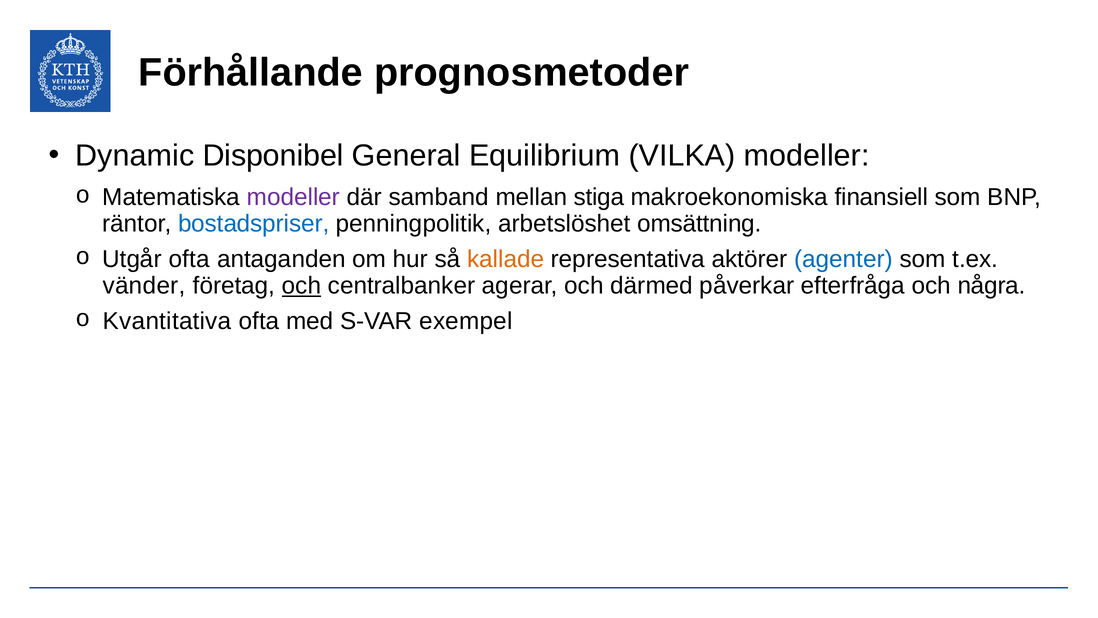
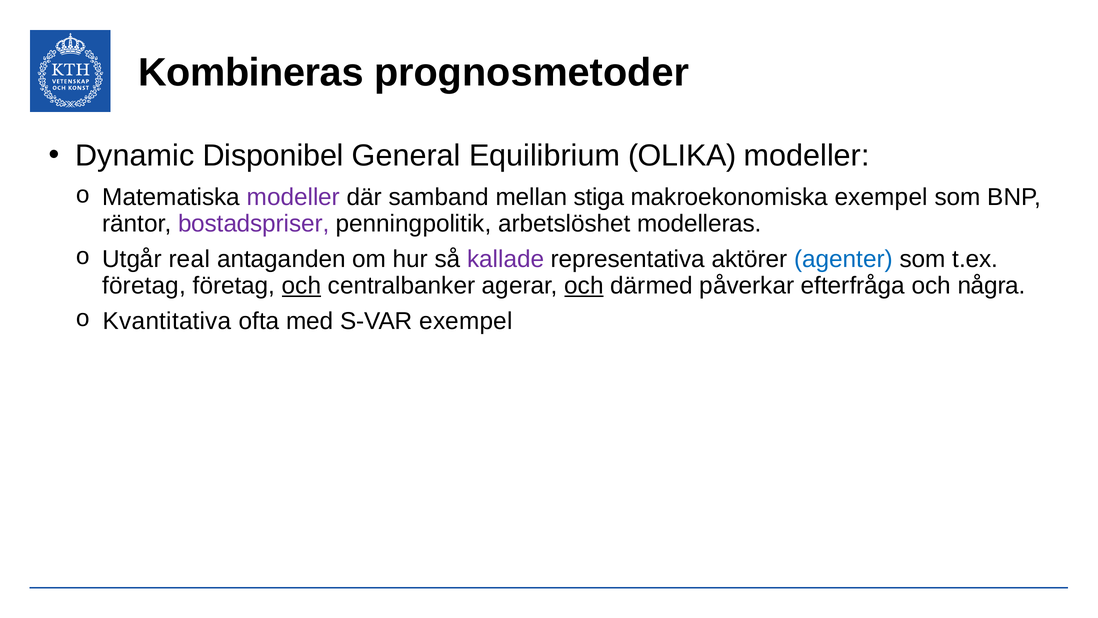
Förhållande: Förhållande -> Kombineras (251, 73)
VILKA: VILKA -> OLIKA (682, 155)
makroekonomiska finansiell: finansiell -> exempel (881, 197)
bostadspriser colour: blue -> purple (254, 224)
omsättning: omsättning -> modelleras (699, 224)
Utgår ofta: ofta -> real (189, 259)
kallade colour: orange -> purple (506, 259)
vänder: vänder -> företag (144, 285)
och underline: none -> present (584, 285)
